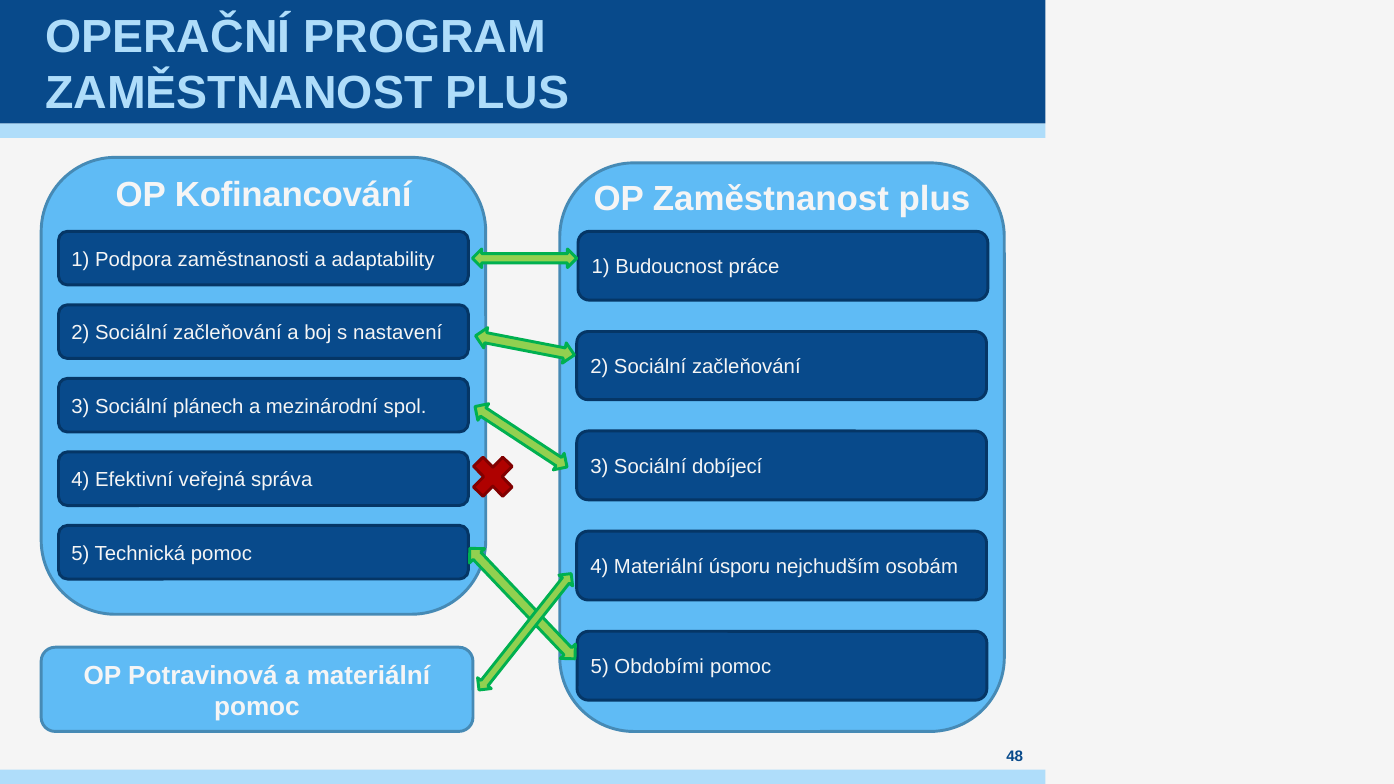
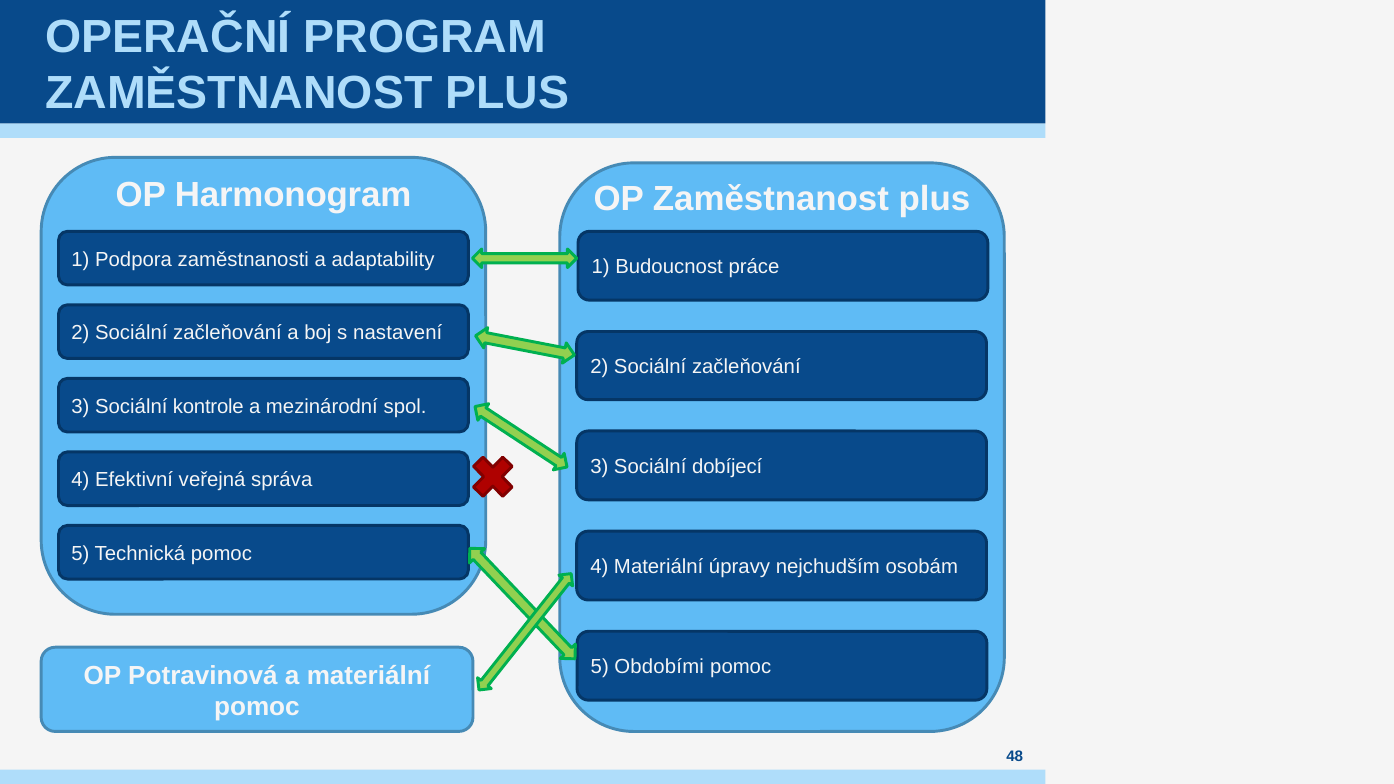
Kofinancování: Kofinancování -> Harmonogram (293, 195)
plánech: plánech -> kontrole (208, 407)
úsporu: úsporu -> úpravy (740, 567)
